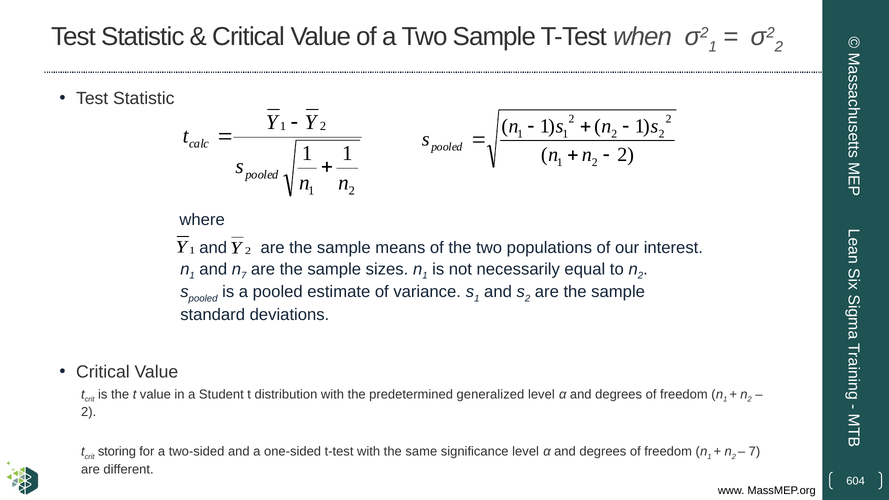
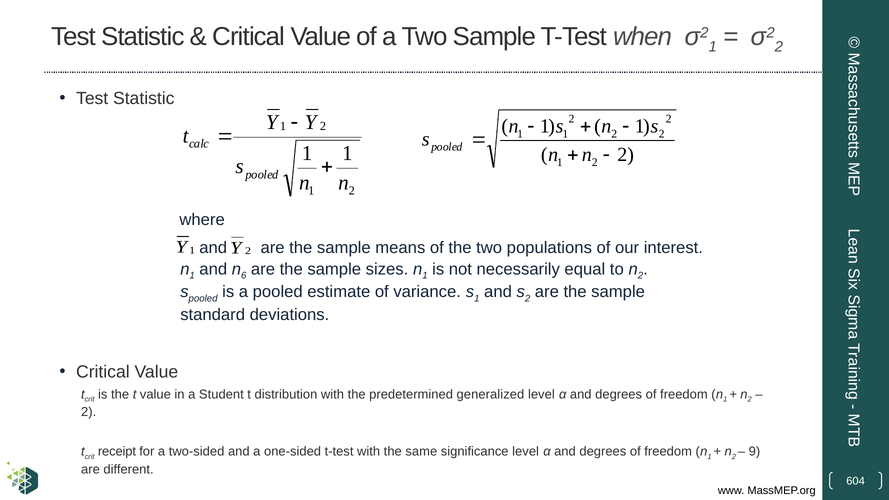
7: 7 -> 6 (244, 276)
storing: storing -> receipt (117, 452)
7: 7 -> 9 (754, 452)
